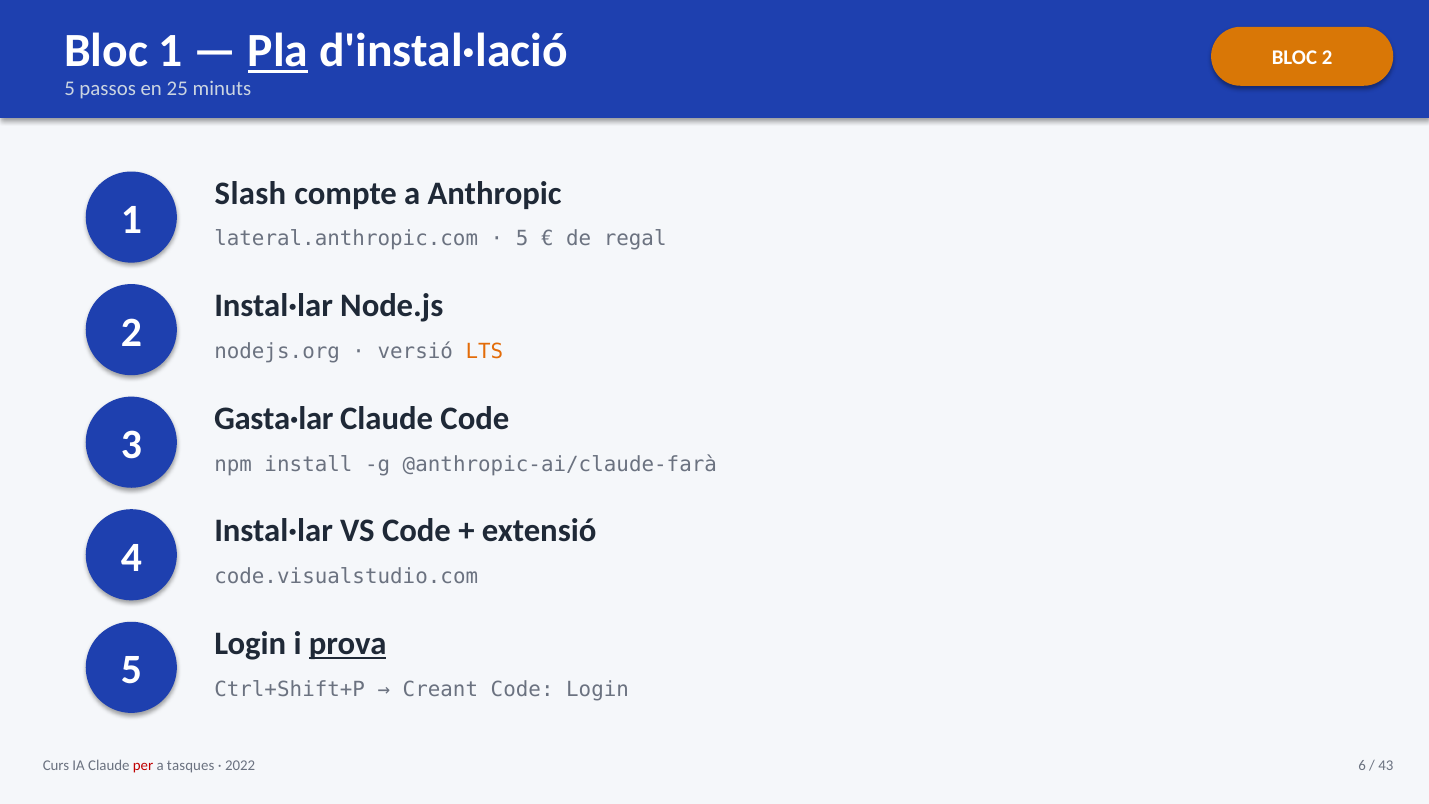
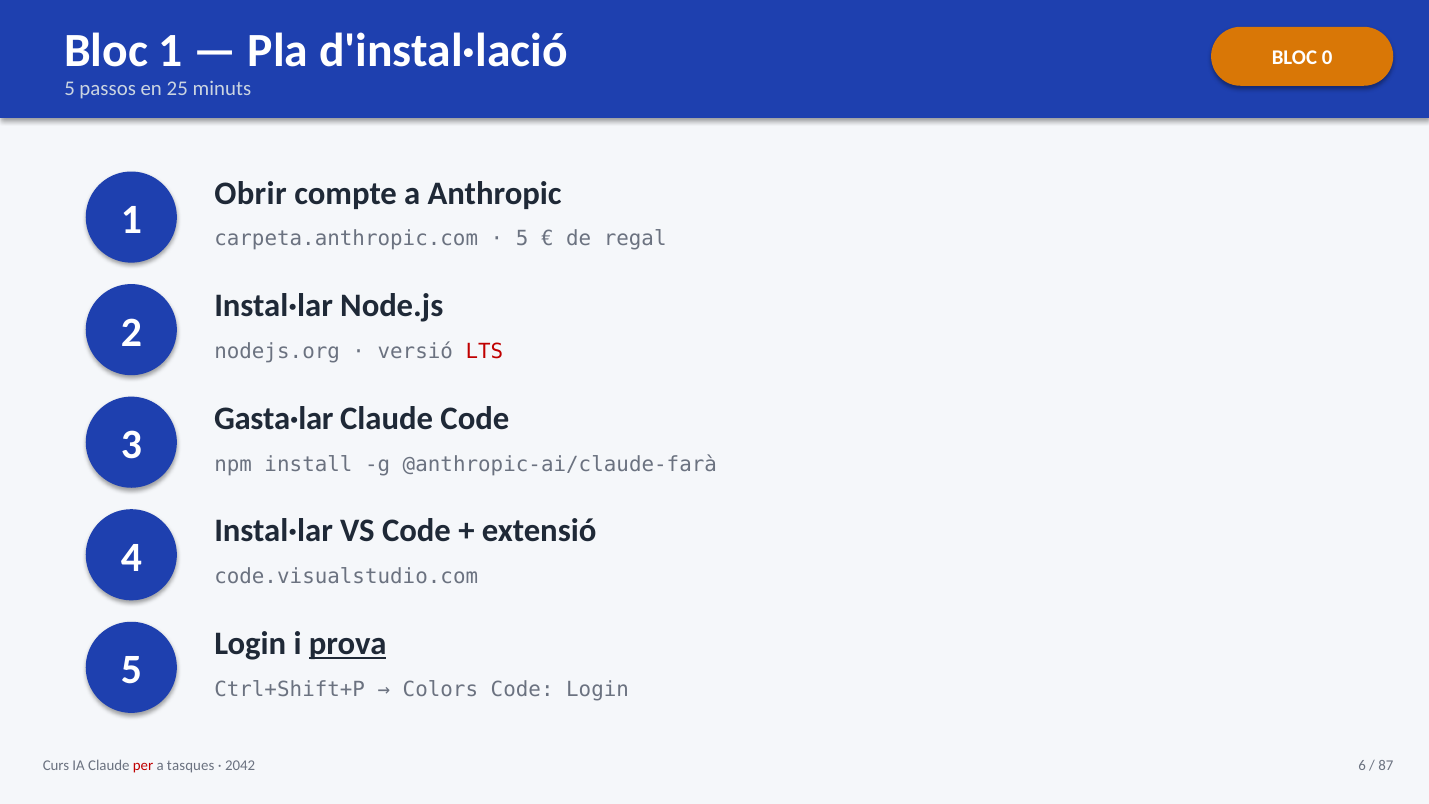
Pla underline: present -> none (278, 51)
BLOC 2: 2 -> 0 (1327, 58)
Slash: Slash -> Obrir (250, 193)
lateral.anthropic.com: lateral.anthropic.com -> carpeta.anthropic.com (346, 239)
LTS colour: orange -> red (484, 352)
Creant: Creant -> Colors (440, 689)
2022: 2022 -> 2042 (240, 766)
43: 43 -> 87 (1386, 766)
